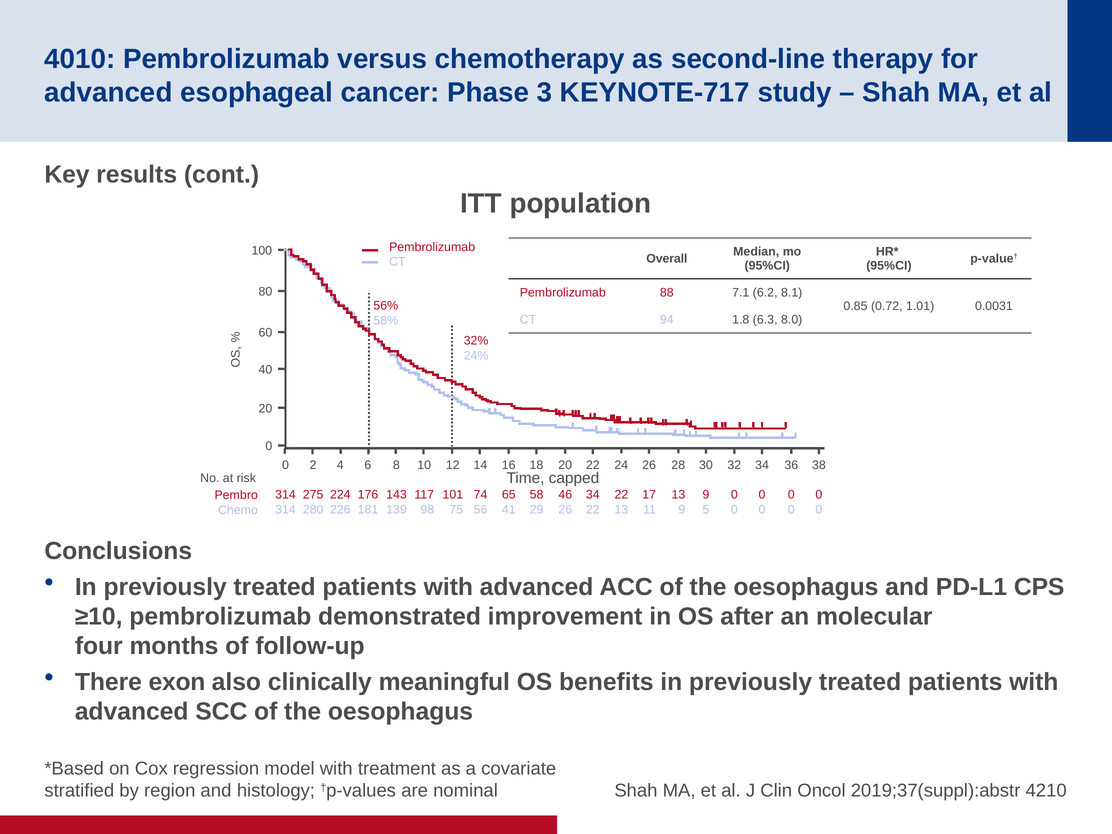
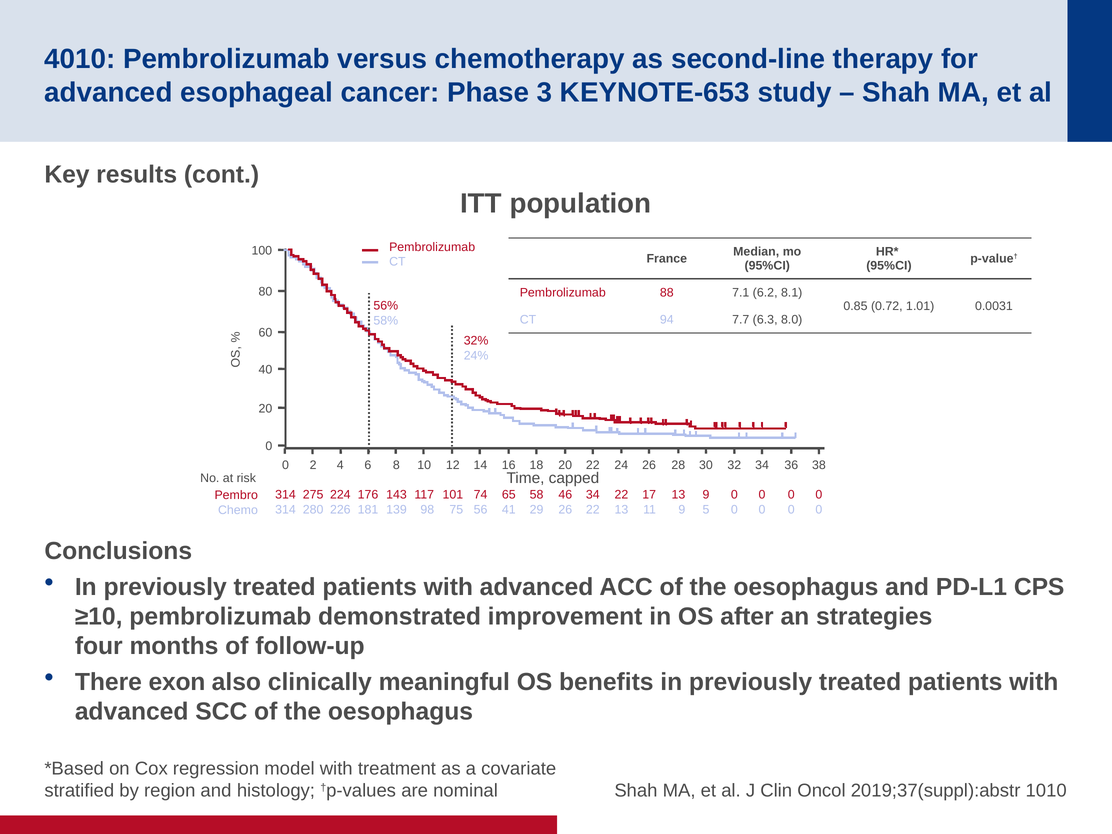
KEYNOTE-717: KEYNOTE-717 -> KEYNOTE-653 (655, 92)
Overall: Overall -> France (667, 259)
1.8: 1.8 -> 7.7 (741, 320)
molecular: molecular -> strategies (874, 617)
4210: 4210 -> 1010 (1046, 791)
